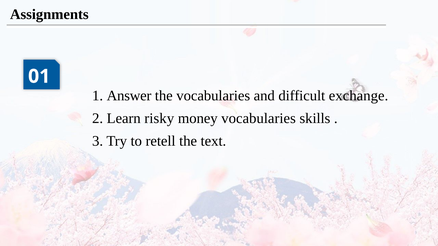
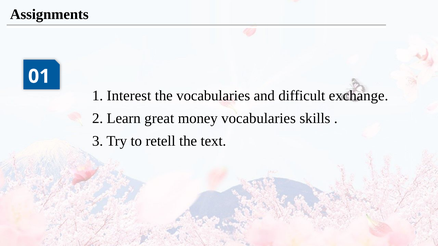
Answer: Answer -> Interest (129, 96)
risky: risky -> great (159, 119)
